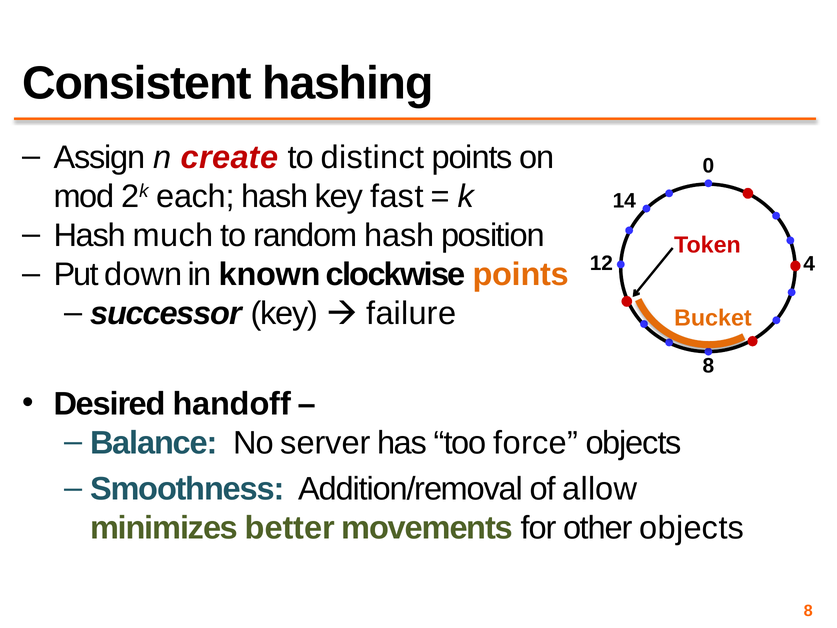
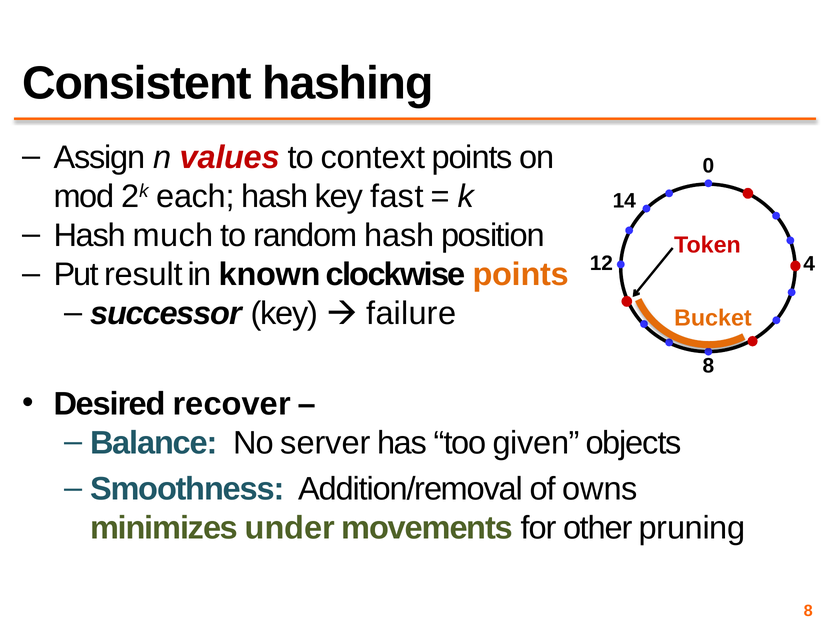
create: create -> values (230, 157)
distinct: distinct -> context (373, 157)
down: down -> result (143, 274)
handoff: handoff -> recover (232, 404)
force: force -> given (536, 443)
allow: allow -> owns (600, 489)
better: better -> under (290, 528)
other objects: objects -> pruning (692, 528)
